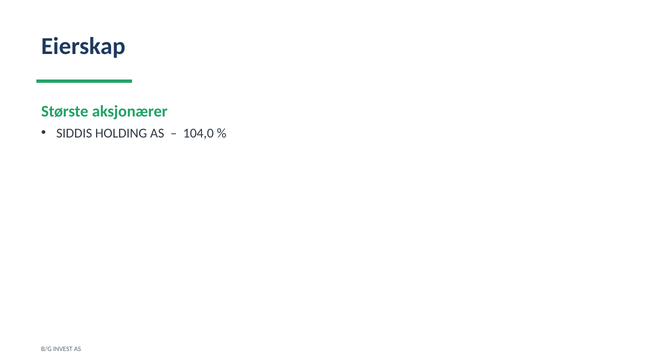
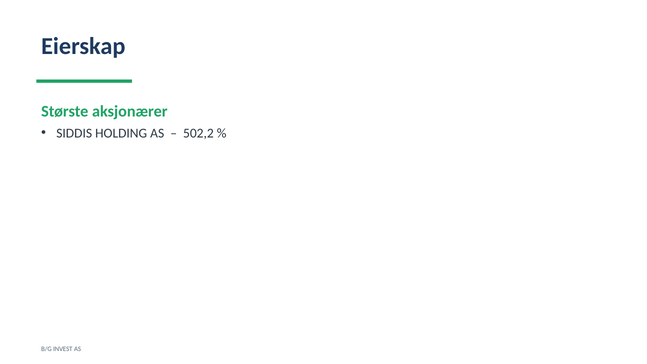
104,0: 104,0 -> 502,2 (198, 133)
